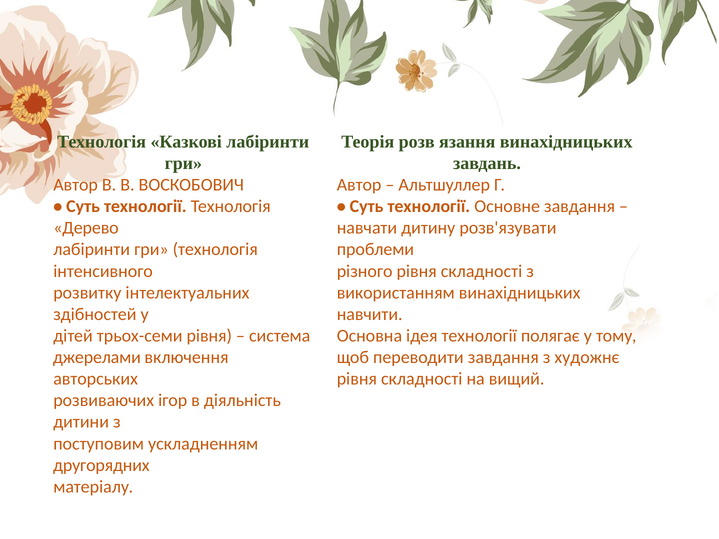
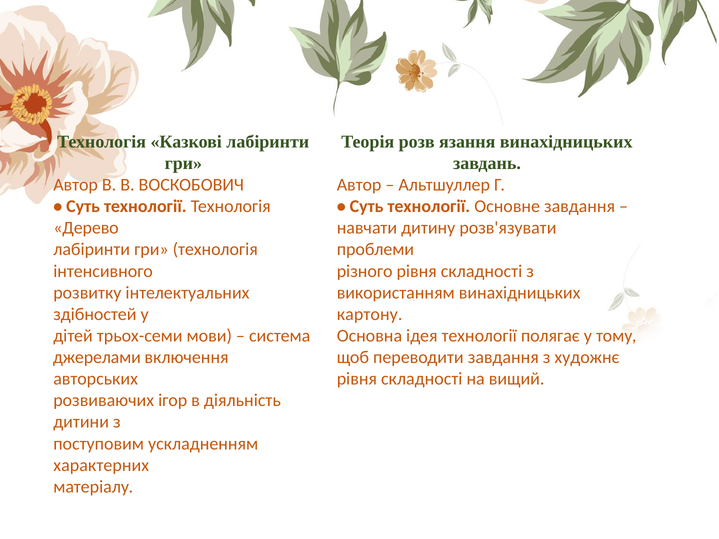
навчити: навчити -> картону (370, 314)
трьох-семи рівня: рівня -> мови (209, 336)
другорядних: другорядних -> характерних (101, 465)
